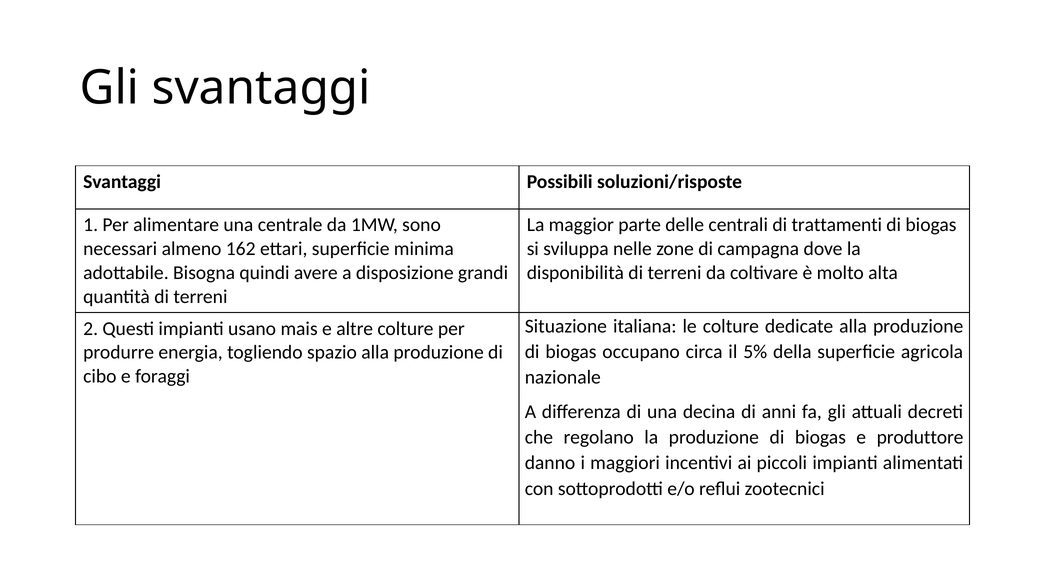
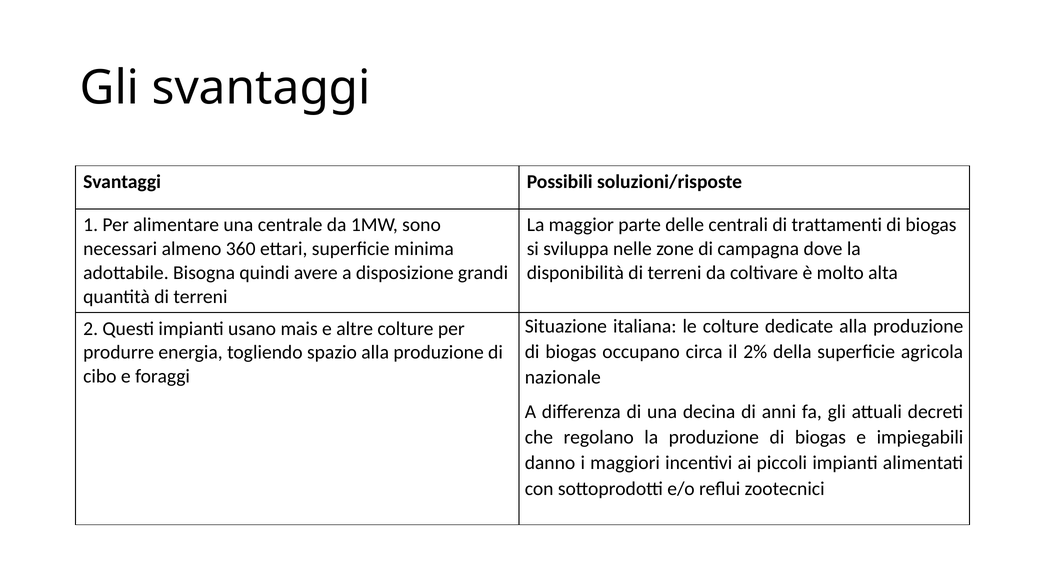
162: 162 -> 360 (241, 249)
5%: 5% -> 2% (755, 352)
produttore: produttore -> impiegabili (920, 437)
